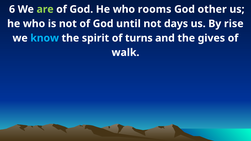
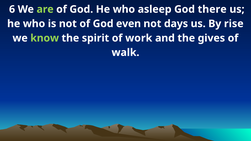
rooms: rooms -> asleep (155, 9)
other: other -> there (212, 9)
until: until -> even (129, 24)
know colour: light blue -> light green (45, 38)
turns: turns -> work (139, 38)
